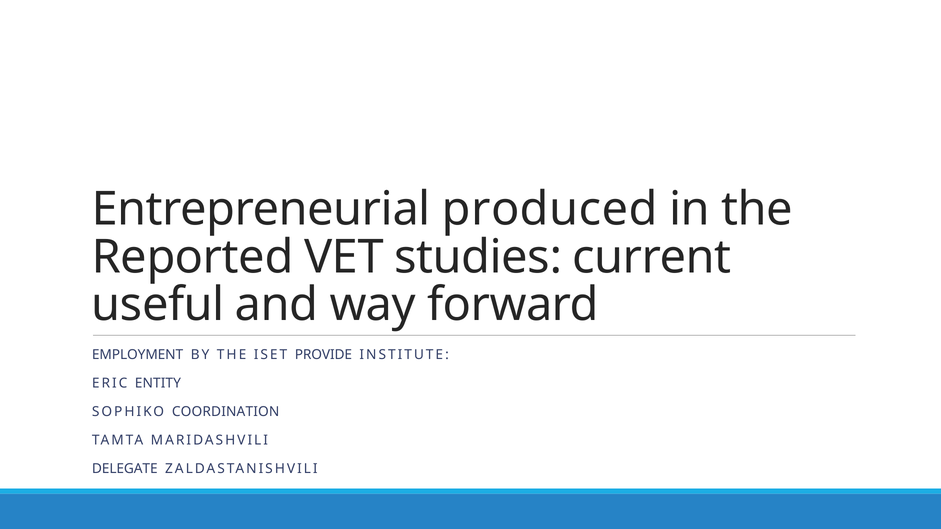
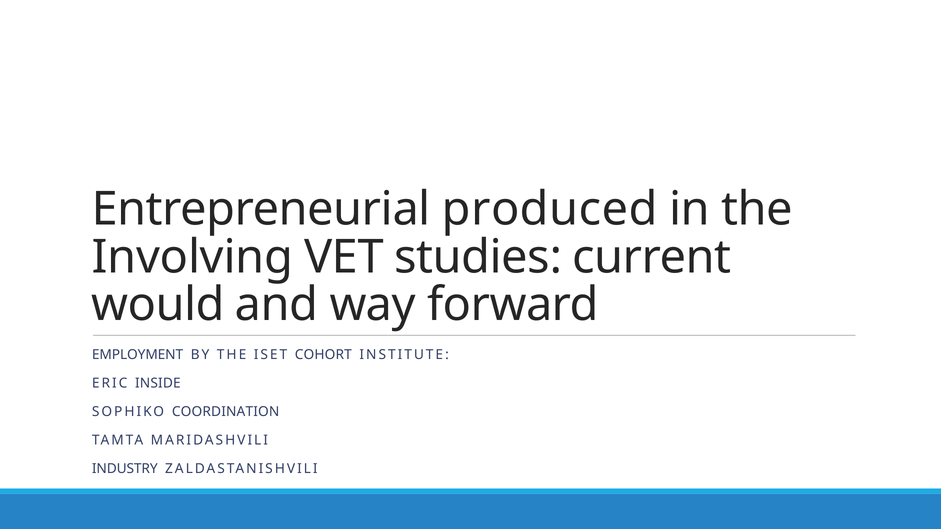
Reported: Reported -> Involving (192, 257)
useful: useful -> would (158, 305)
PROVIDE: PROVIDE -> COHORT (323, 355)
ENTITY: ENTITY -> INSIDE (158, 383)
DELEGATE: DELEGATE -> INDUSTRY (125, 469)
